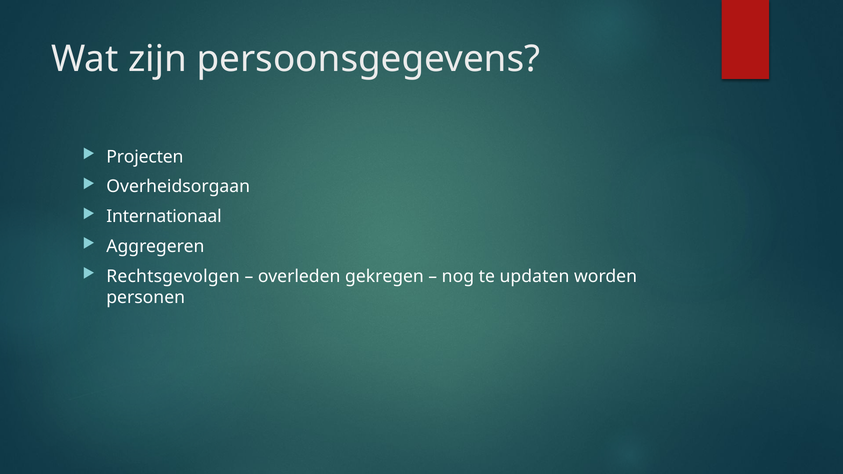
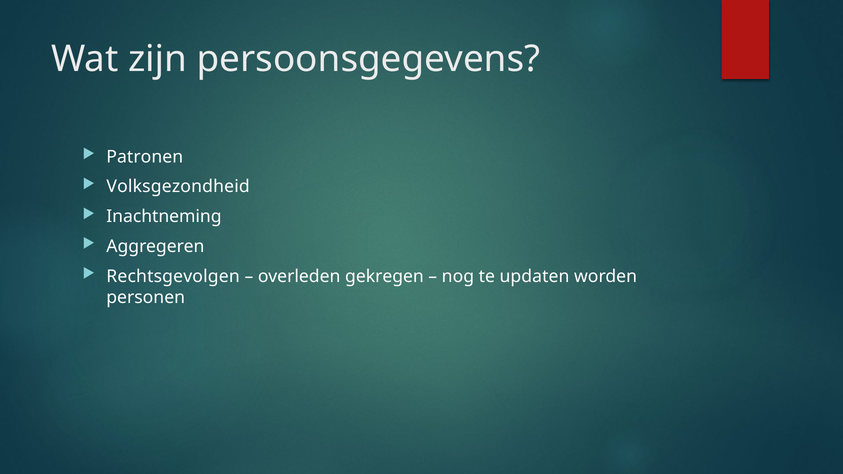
Projecten: Projecten -> Patronen (145, 157)
Overheidsorgaan: Overheidsorgaan -> Volksgezondheid (178, 187)
Internationaal: Internationaal -> Inachtneming (164, 217)
